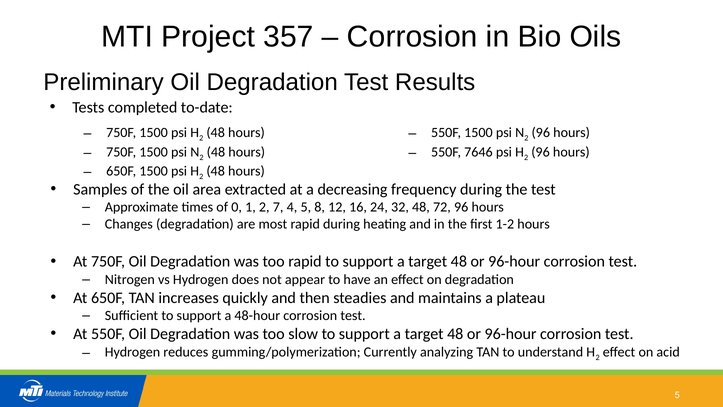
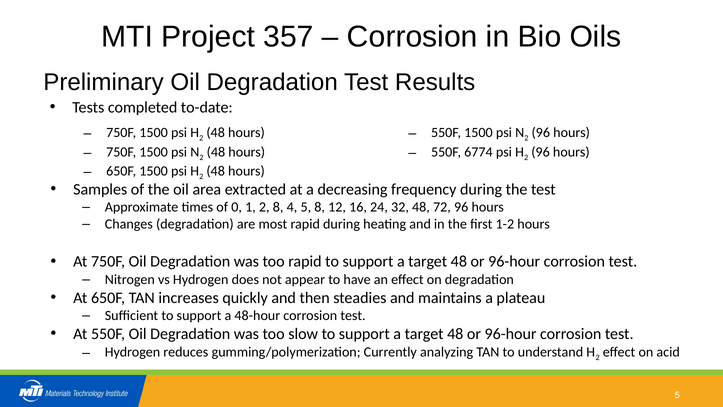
7646: 7646 -> 6774 (478, 152)
2 7: 7 -> 8 (278, 207)
